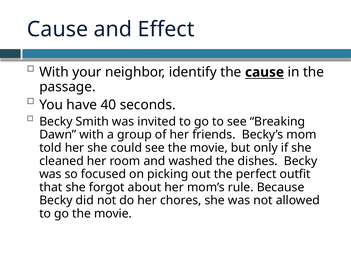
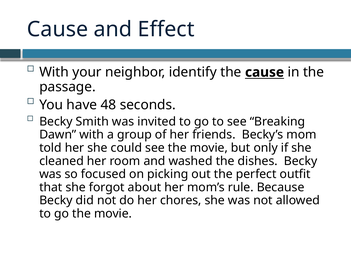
40: 40 -> 48 (108, 105)
